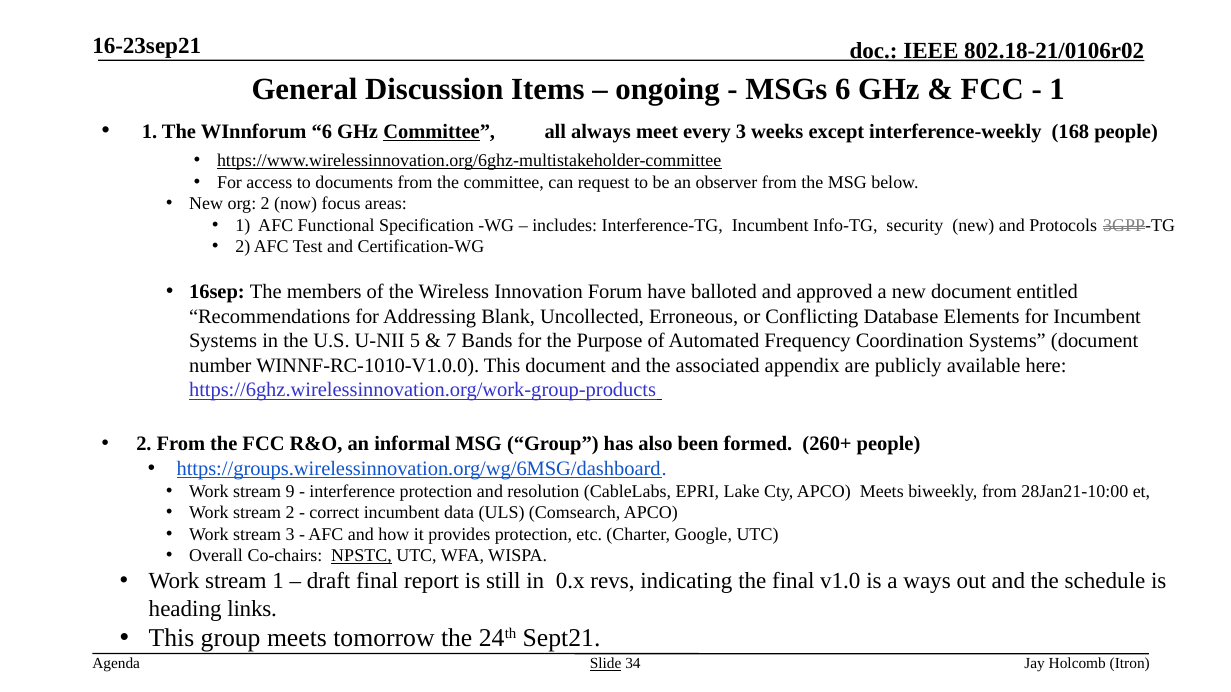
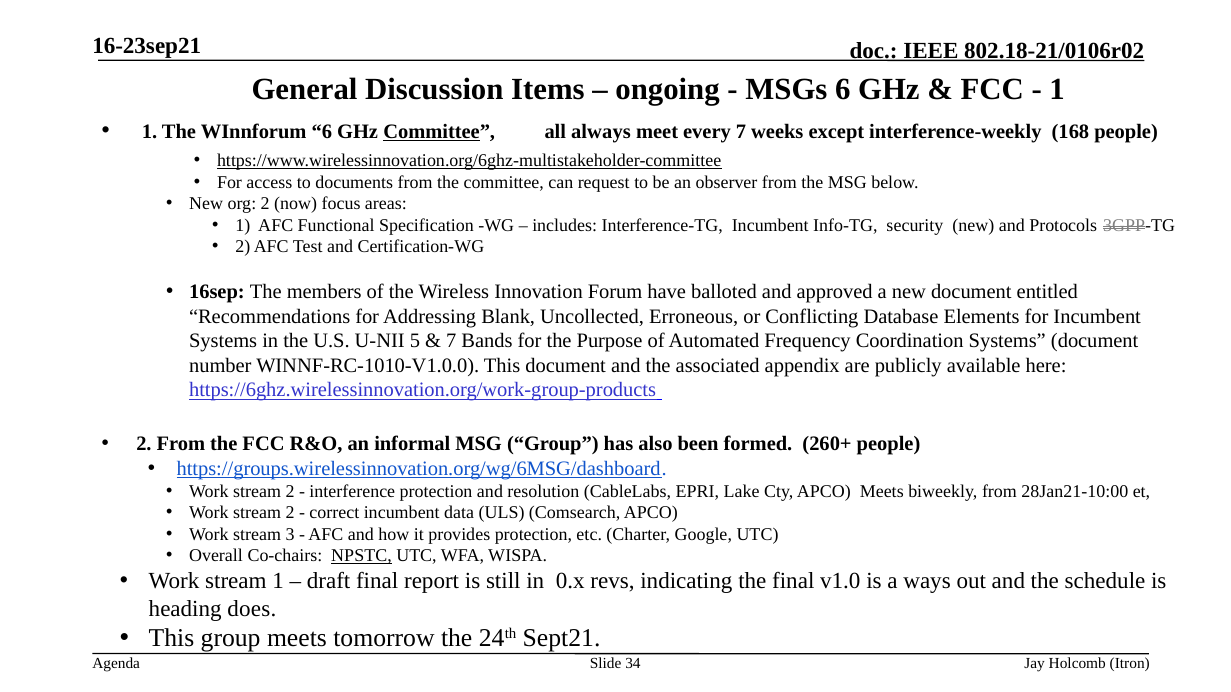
every 3: 3 -> 7 (741, 132)
9: 9 -> 2 (290, 492)
links: links -> does (252, 609)
Slide underline: present -> none (606, 664)
